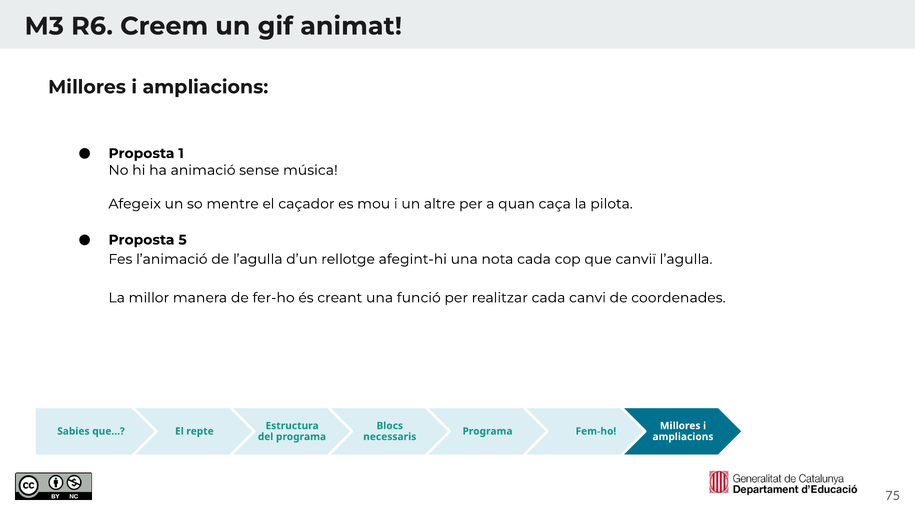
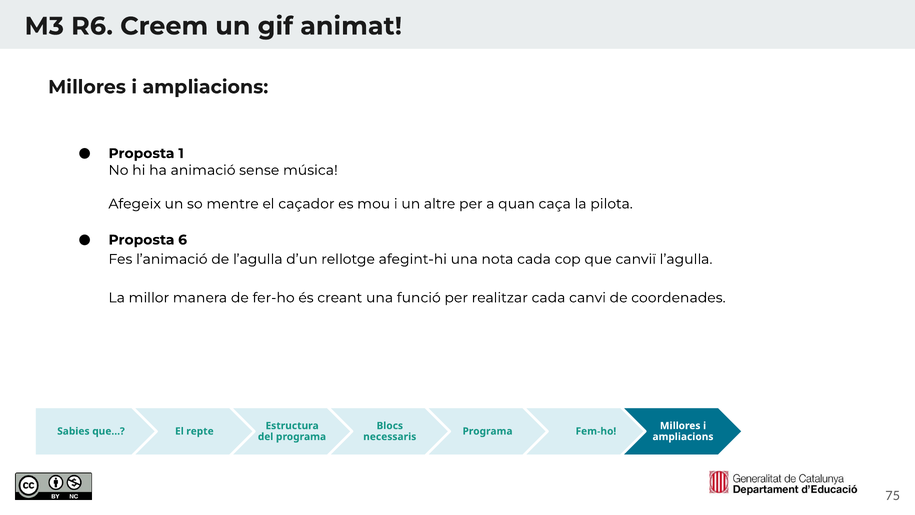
5: 5 -> 6 (183, 240)
